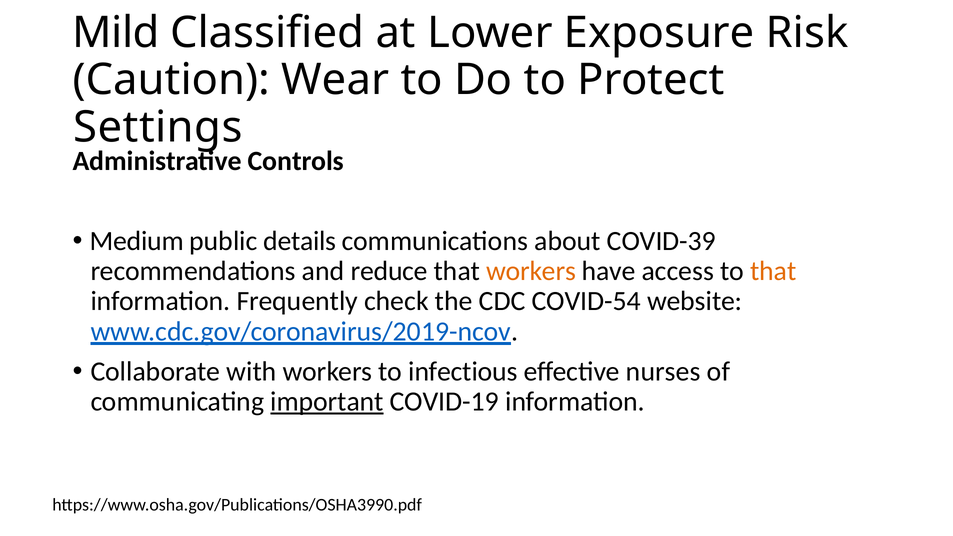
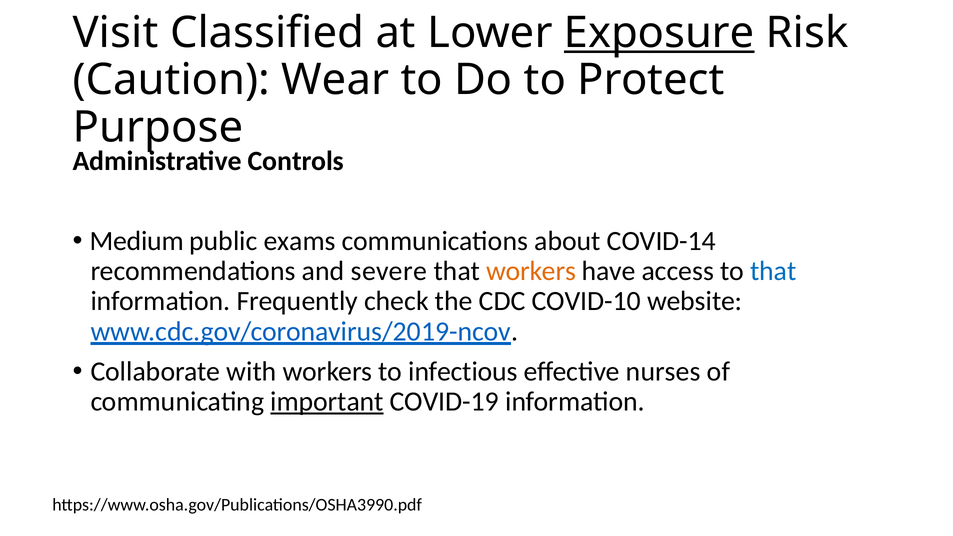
Mild: Mild -> Visit (116, 33)
Exposure underline: none -> present (659, 33)
Settings: Settings -> Purpose (158, 127)
details: details -> exams (300, 241)
COVID-39: COVID-39 -> COVID-14 (661, 241)
reduce: reduce -> severe (389, 271)
that colour: orange -> blue (773, 271)
COVID-54: COVID-54 -> COVID-10 (586, 301)
